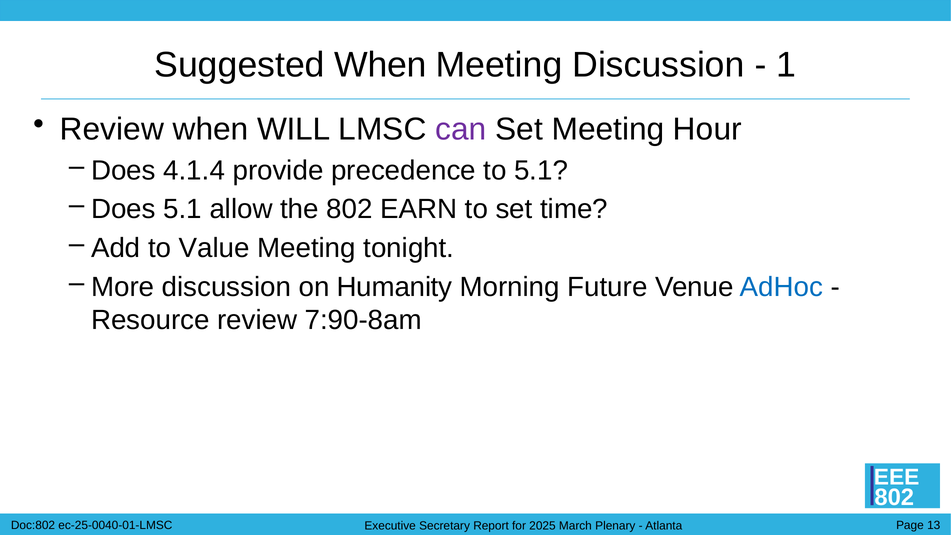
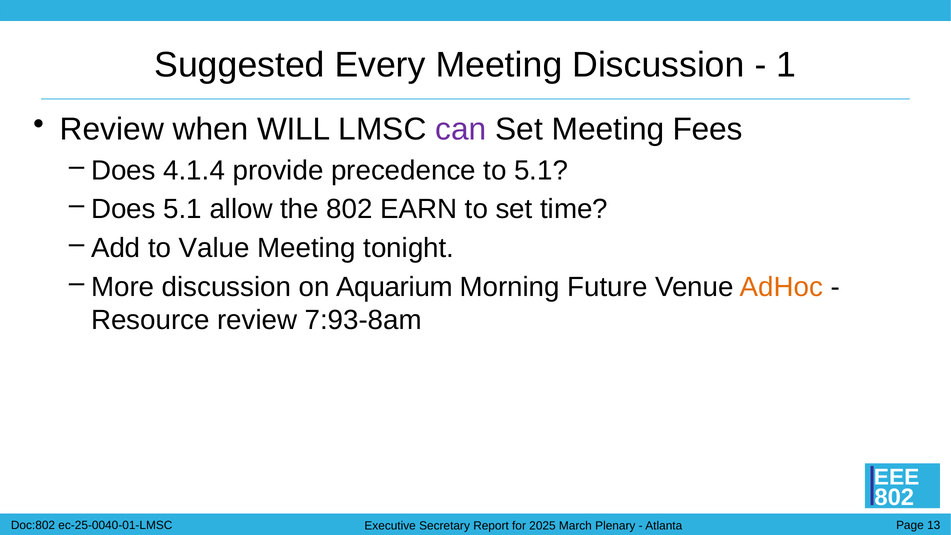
Suggested When: When -> Every (380, 65)
Hour: Hour -> Fees (708, 129)
Humanity: Humanity -> Aquarium (395, 287)
AdHoc colour: blue -> orange (781, 287)
7:90-8am: 7:90-8am -> 7:93-8am (363, 320)
